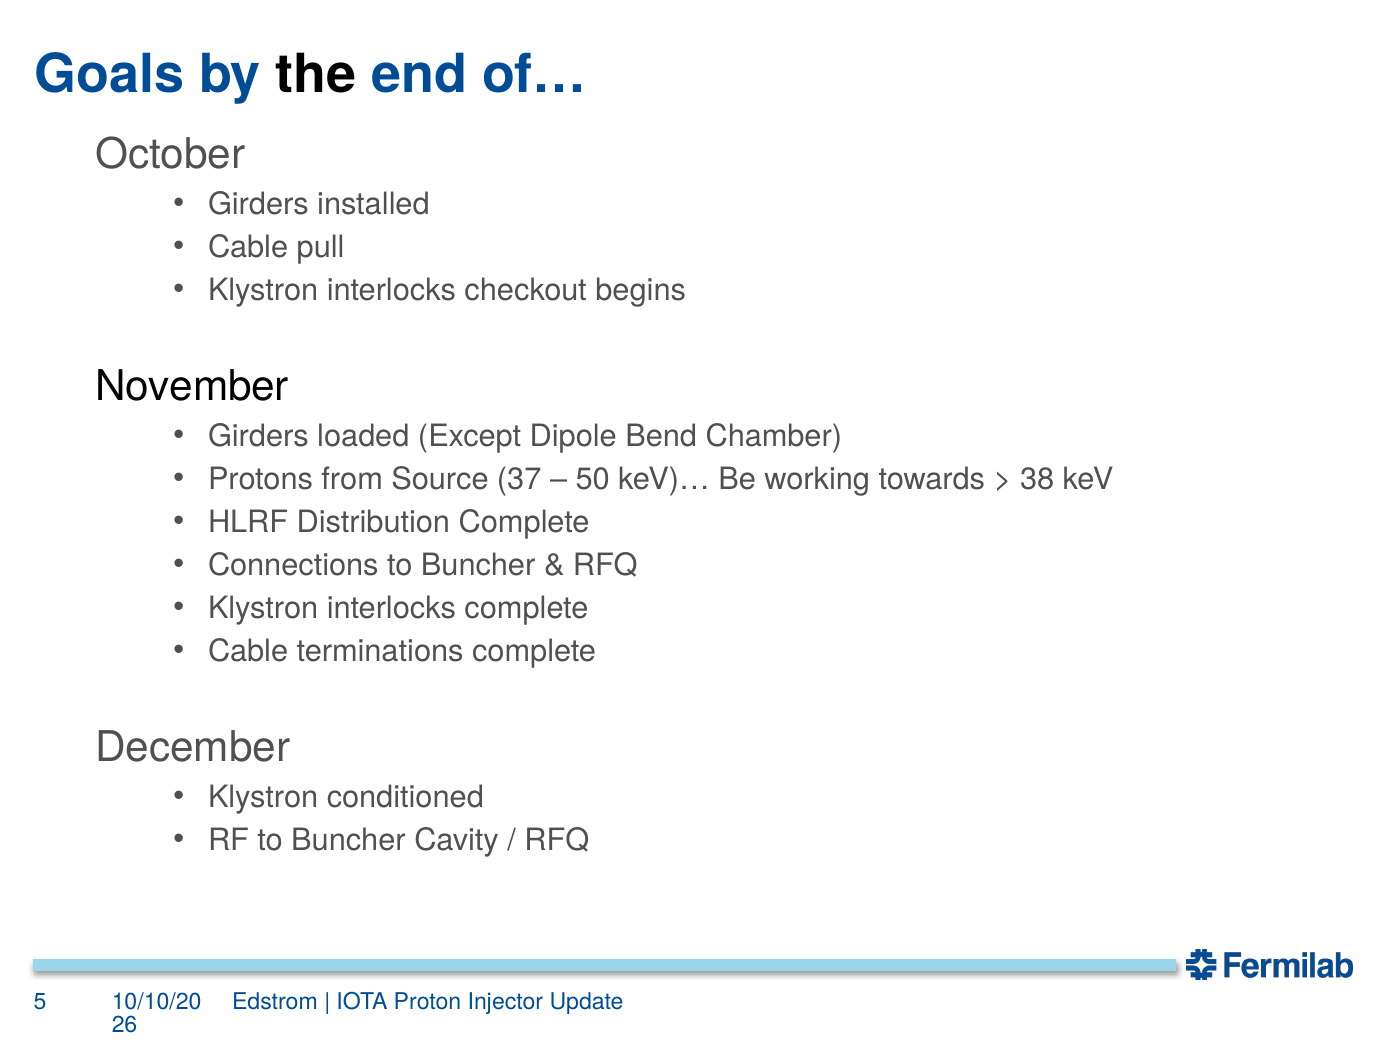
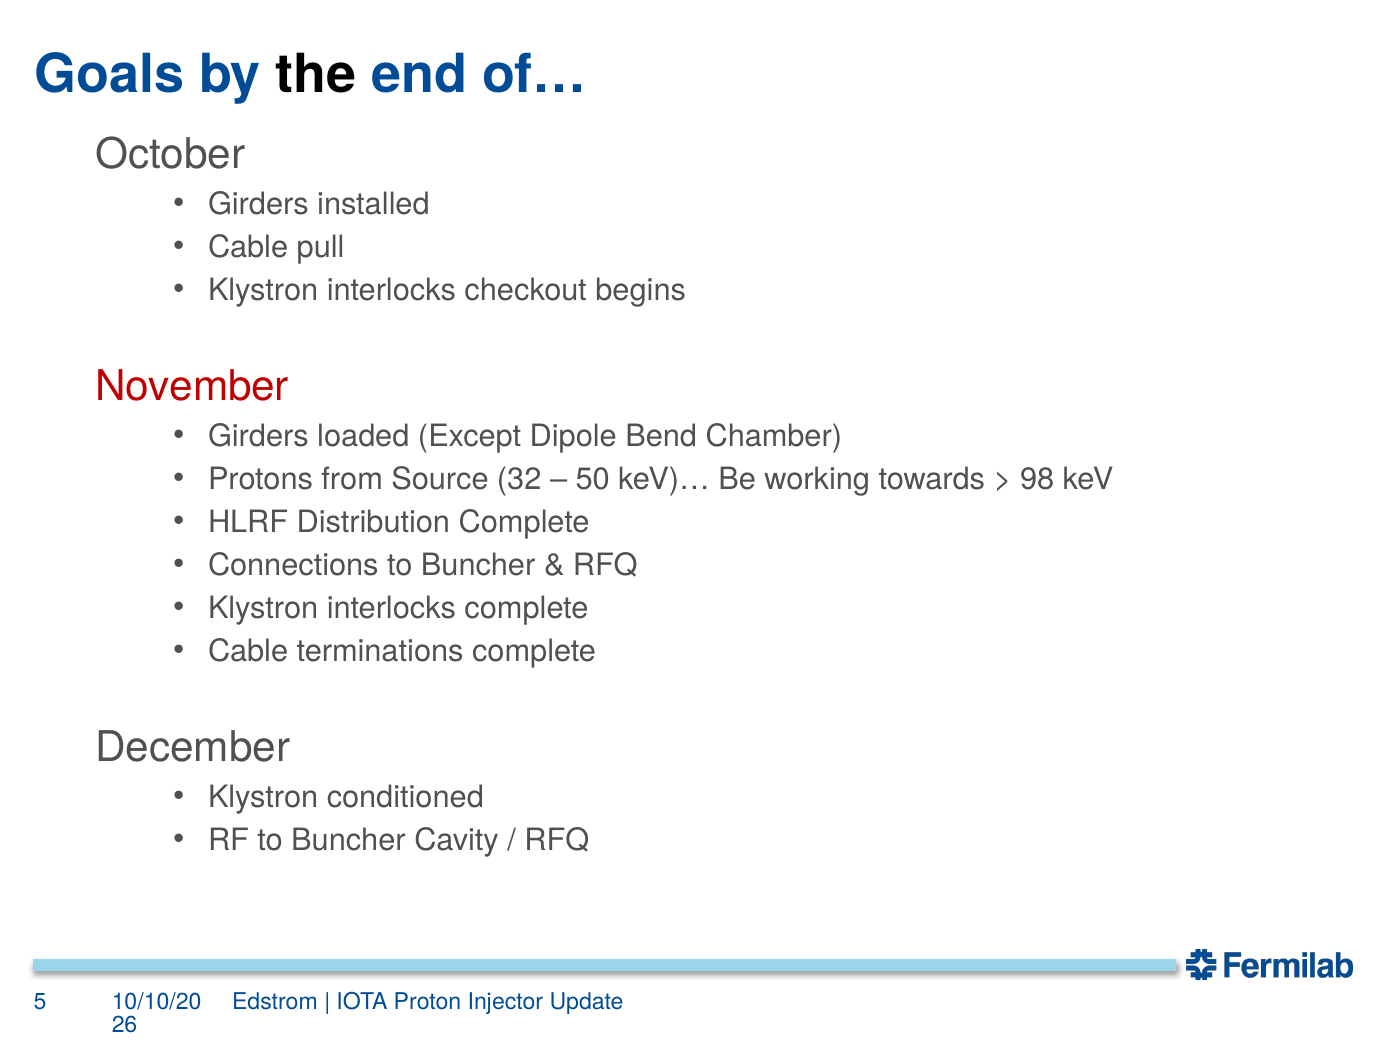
November colour: black -> red (192, 387)
37: 37 -> 32 (519, 479)
38: 38 -> 98 (1037, 479)
